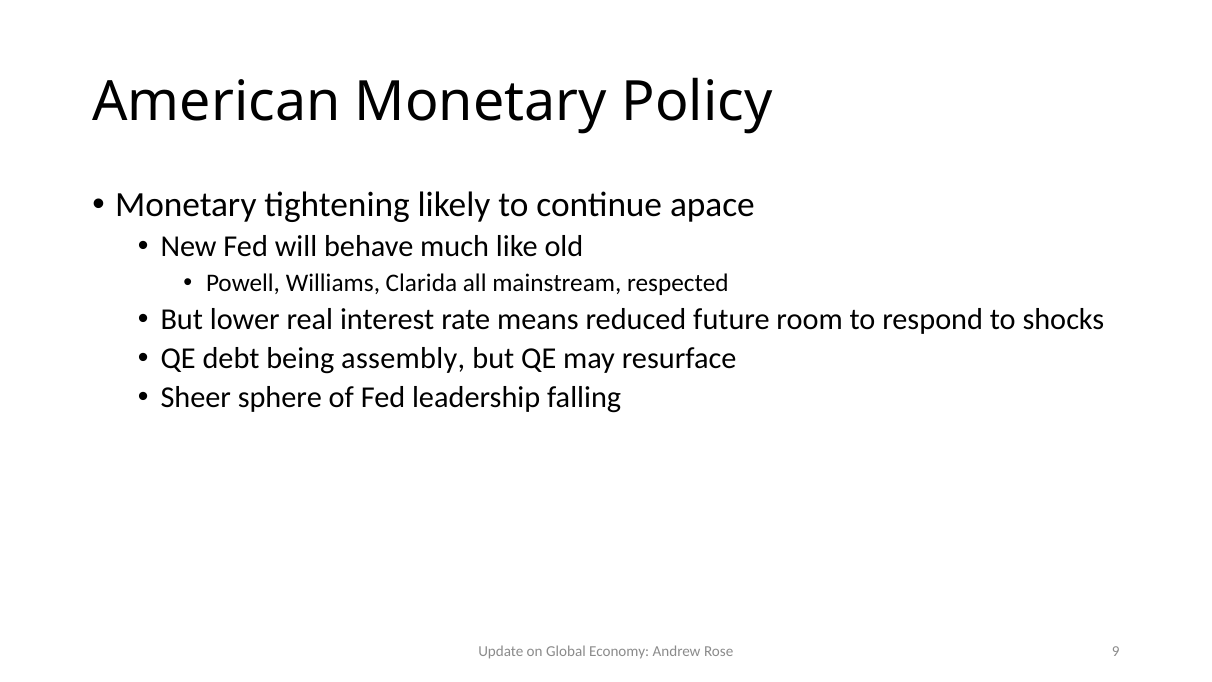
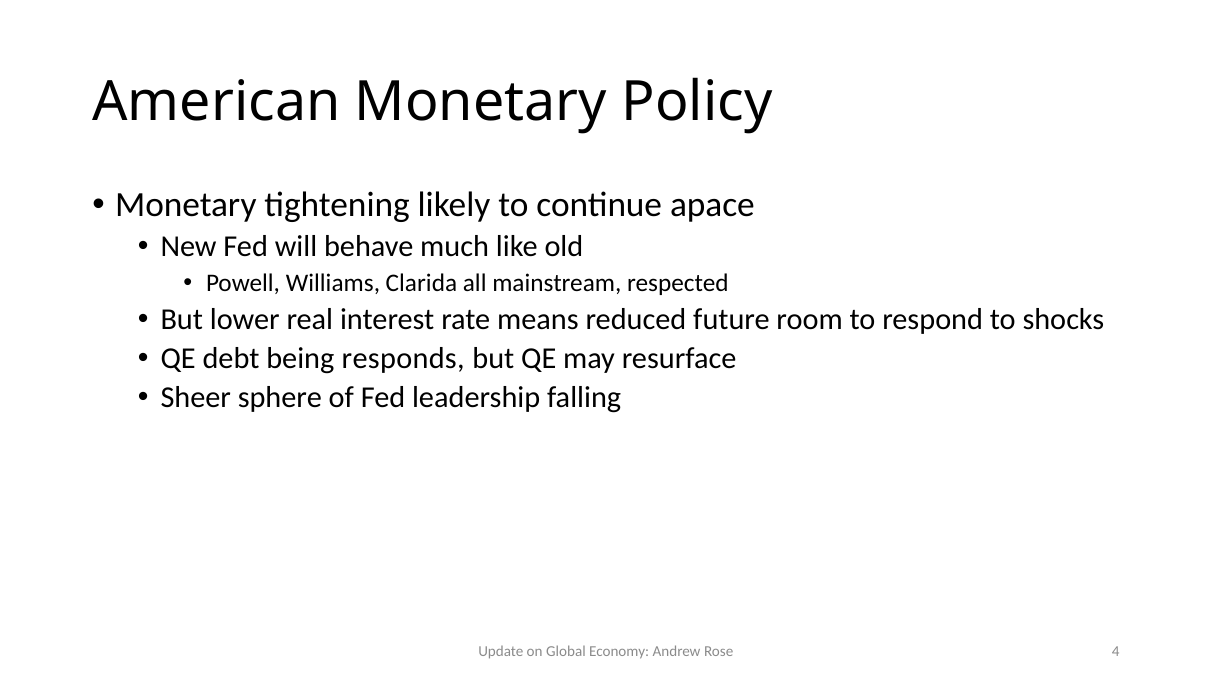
assembly: assembly -> responds (403, 358)
9: 9 -> 4 (1116, 651)
